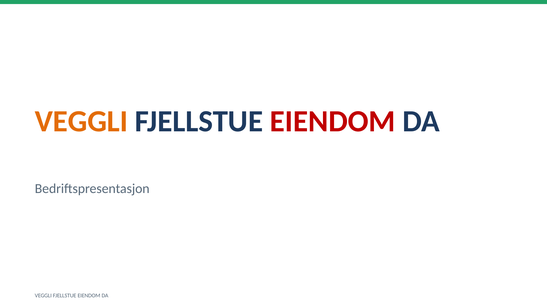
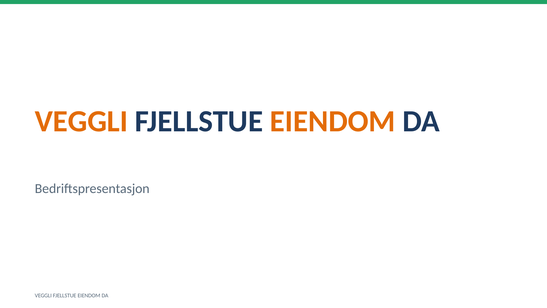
EIENDOM colour: red -> orange (333, 121)
